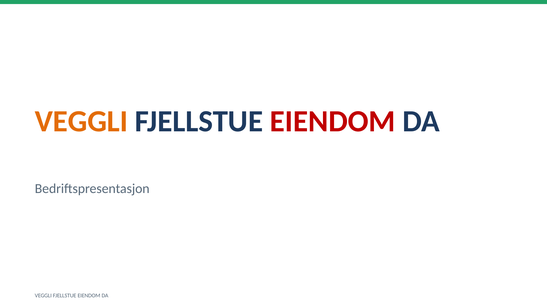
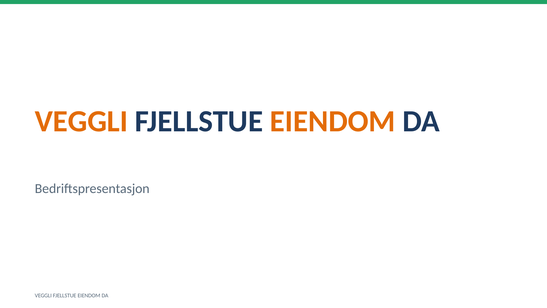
EIENDOM colour: red -> orange (333, 121)
